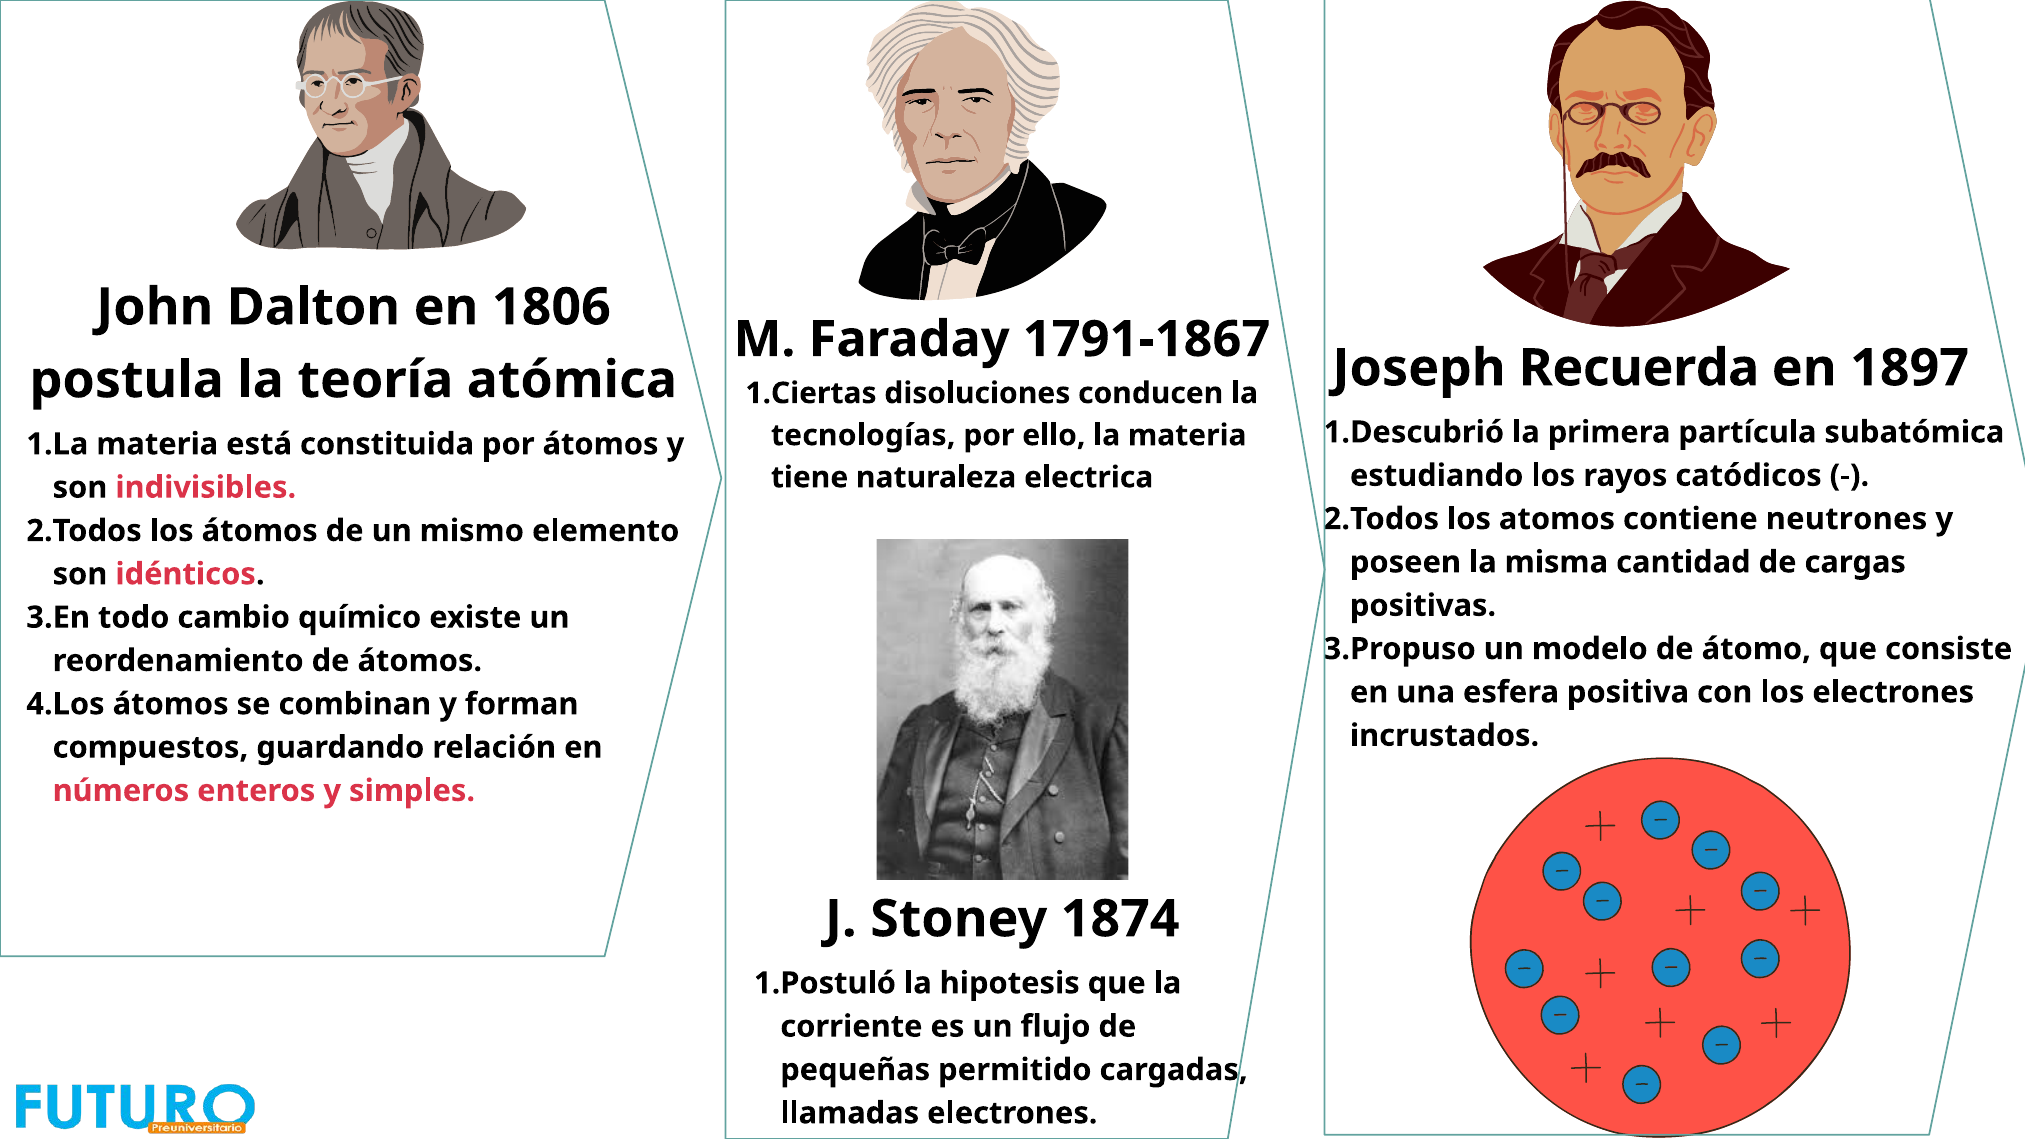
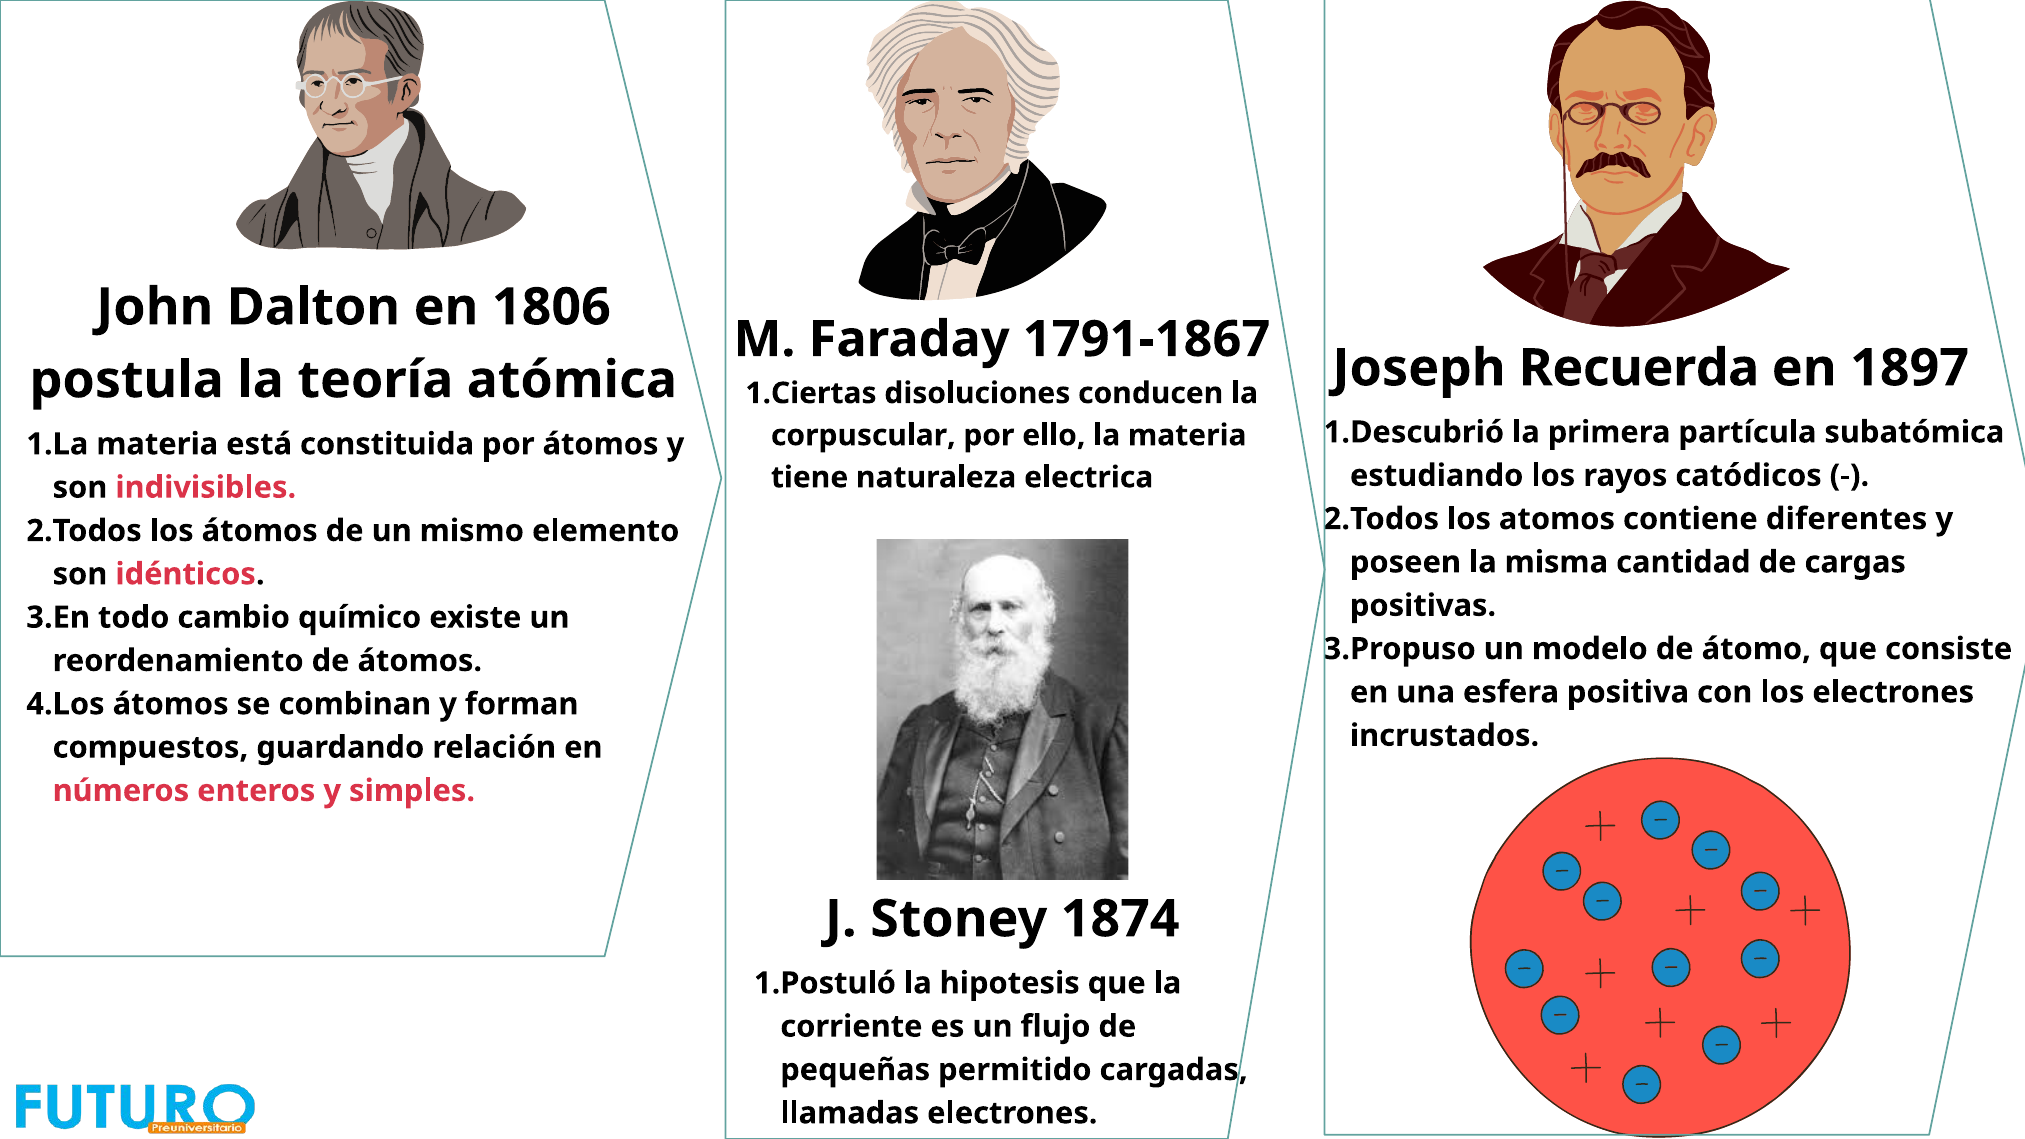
tecnologías: tecnologías -> corpuscular (863, 435)
neutrones: neutrones -> diferentes (1847, 519)
